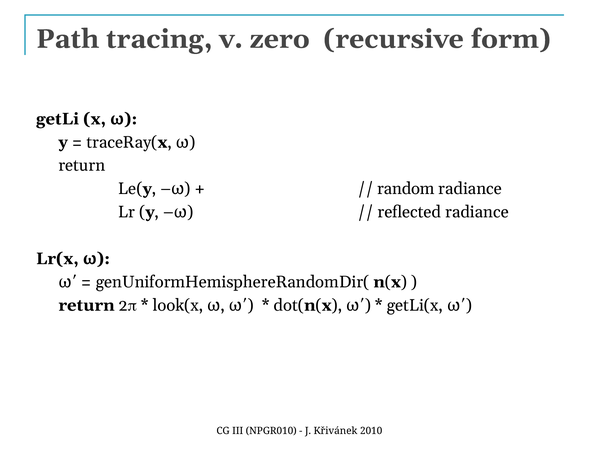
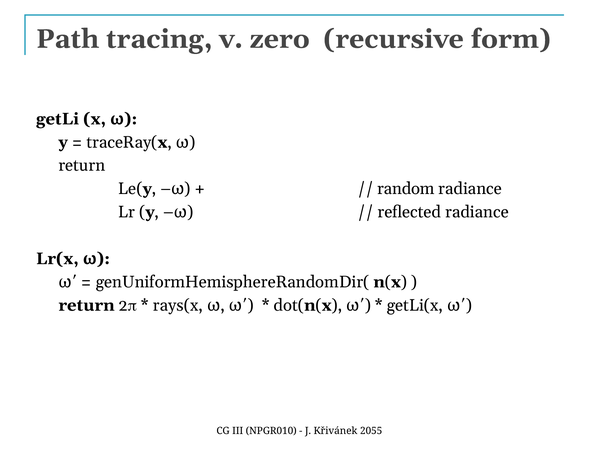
look(x: look(x -> rays(x (178, 305)
2010: 2010 -> 2055 (371, 431)
